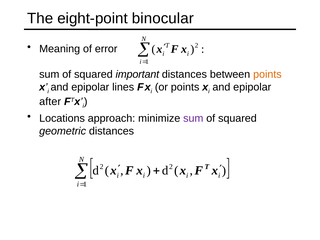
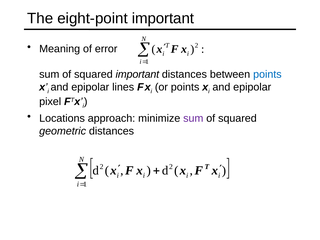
eight-point binocular: binocular -> important (163, 18)
points colour: orange -> blue (267, 74)
after: after -> pixel (50, 102)
